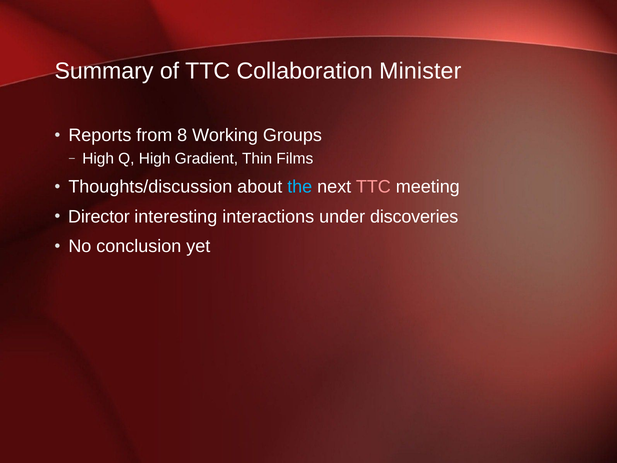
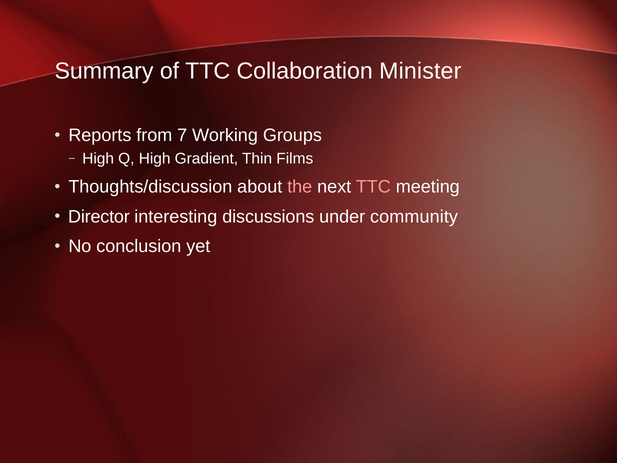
8: 8 -> 7 (182, 135)
the colour: light blue -> pink (300, 187)
interactions: interactions -> discussions (268, 217)
discoveries: discoveries -> community (414, 217)
